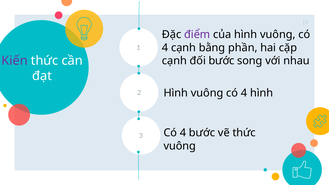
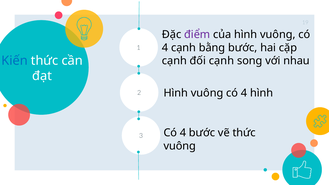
bằng phần: phần -> bước (243, 48)
Kiến colour: purple -> blue (15, 61)
đối bước: bước -> cạnh (221, 61)
